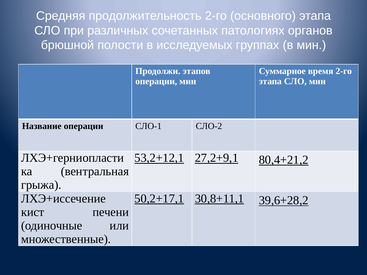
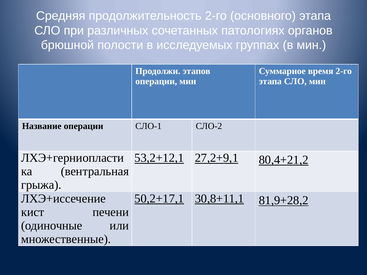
39,6+28,2: 39,6+28,2 -> 81,9+28,2 (284, 200)
